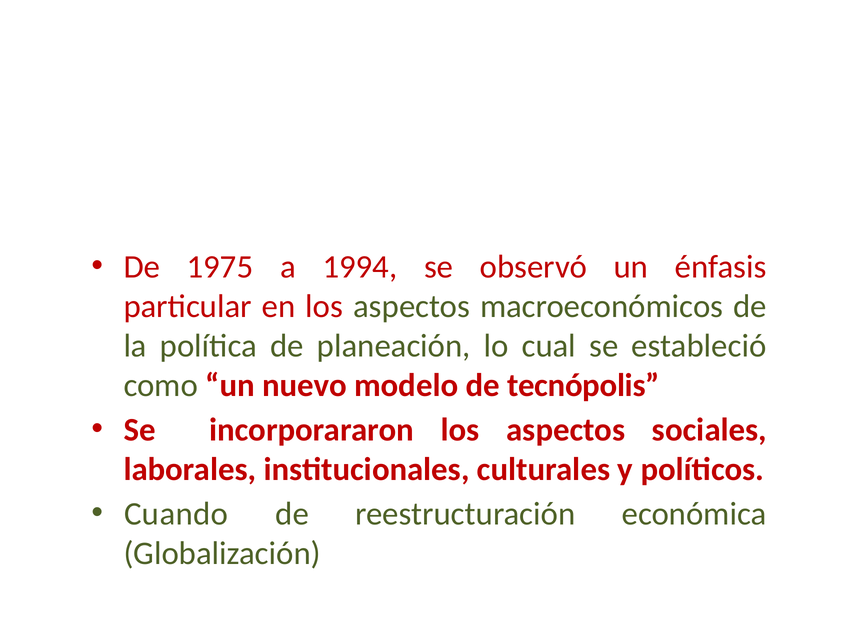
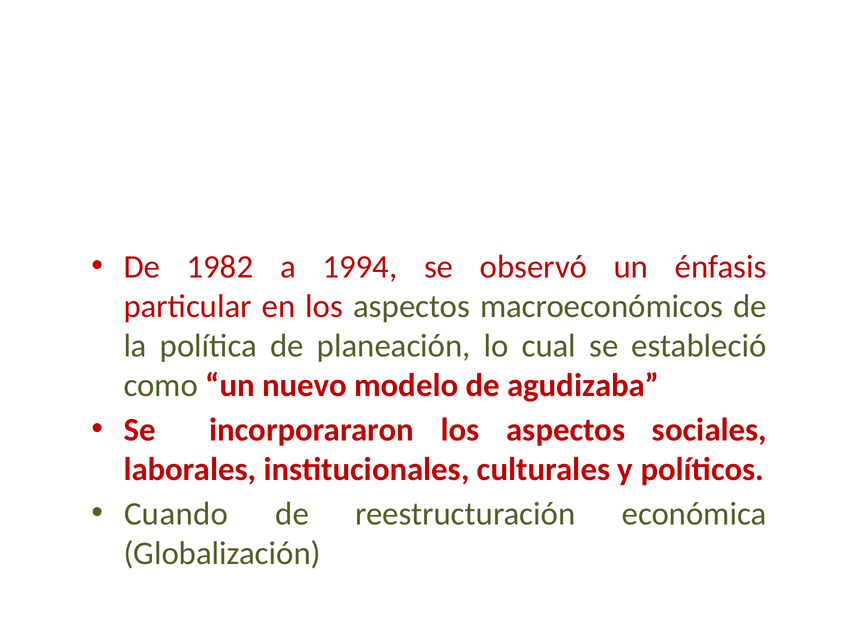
1975: 1975 -> 1982 (220, 267)
tecnópolis: tecnópolis -> agudizaba (583, 385)
